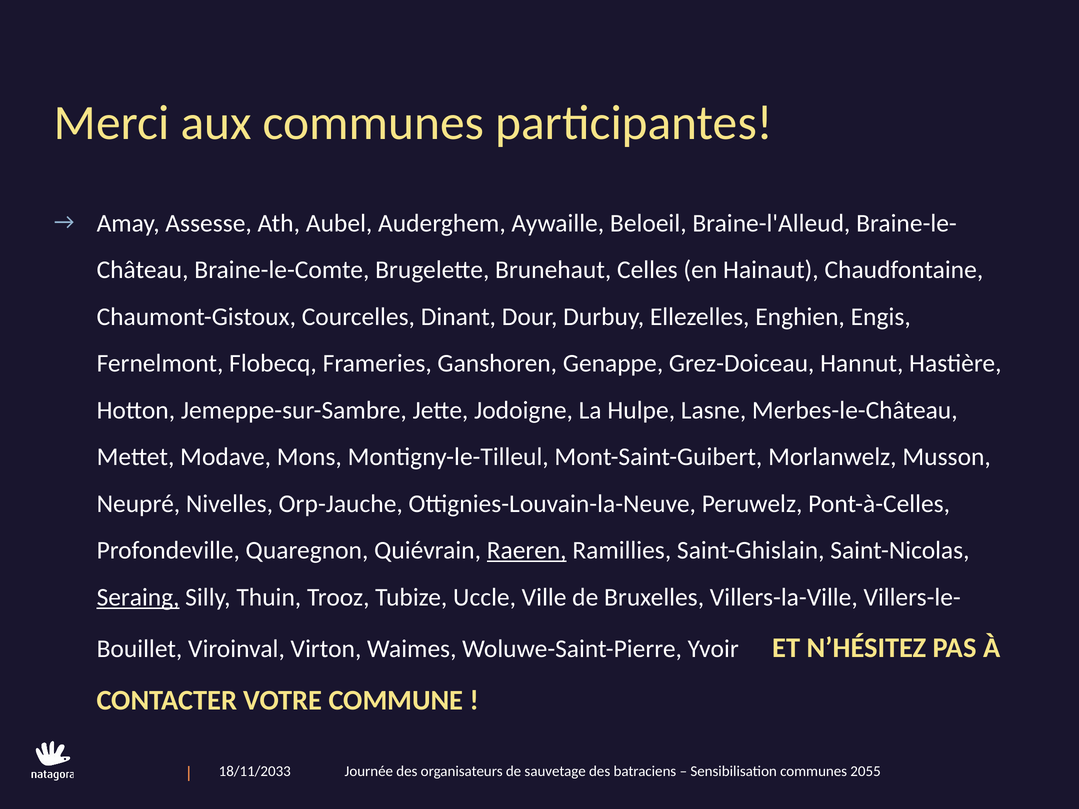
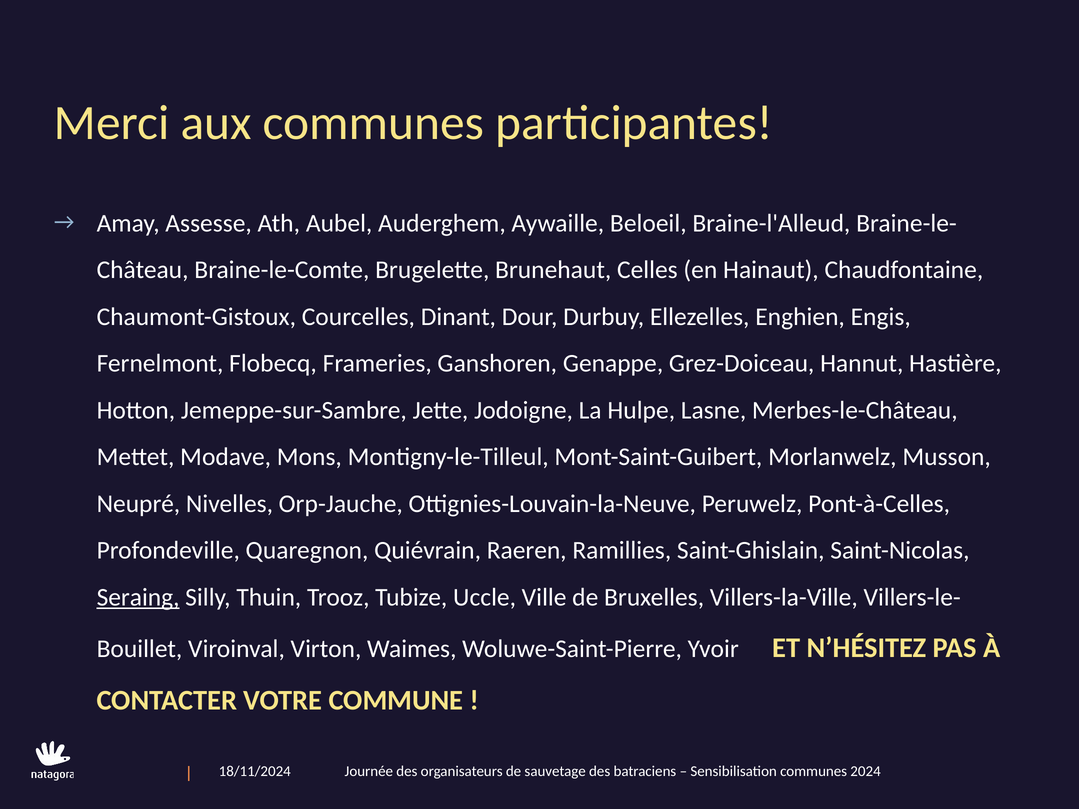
Raeren underline: present -> none (527, 551)
18/11/2033: 18/11/2033 -> 18/11/2024 (255, 772)
2055: 2055 -> 2024 (866, 772)
